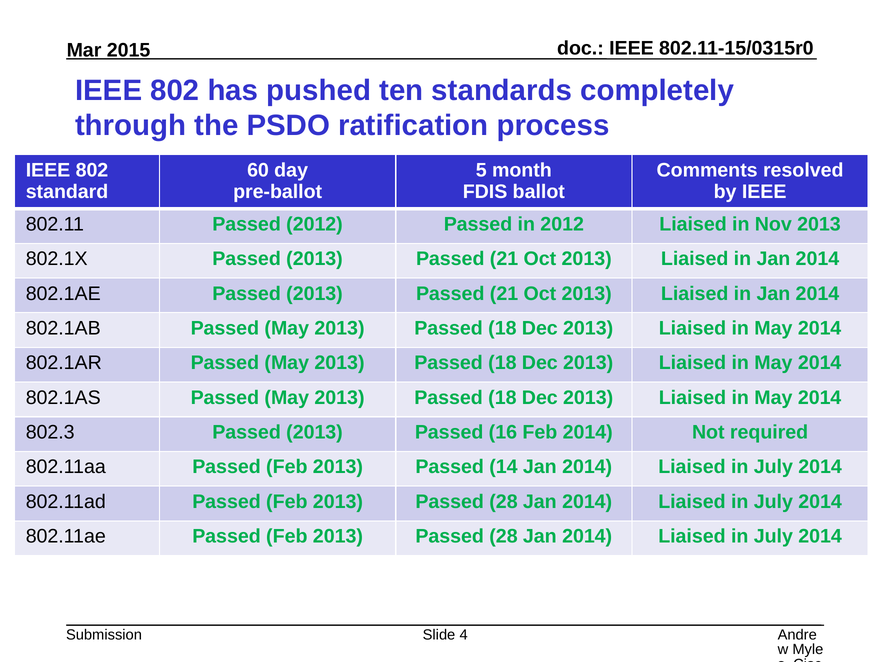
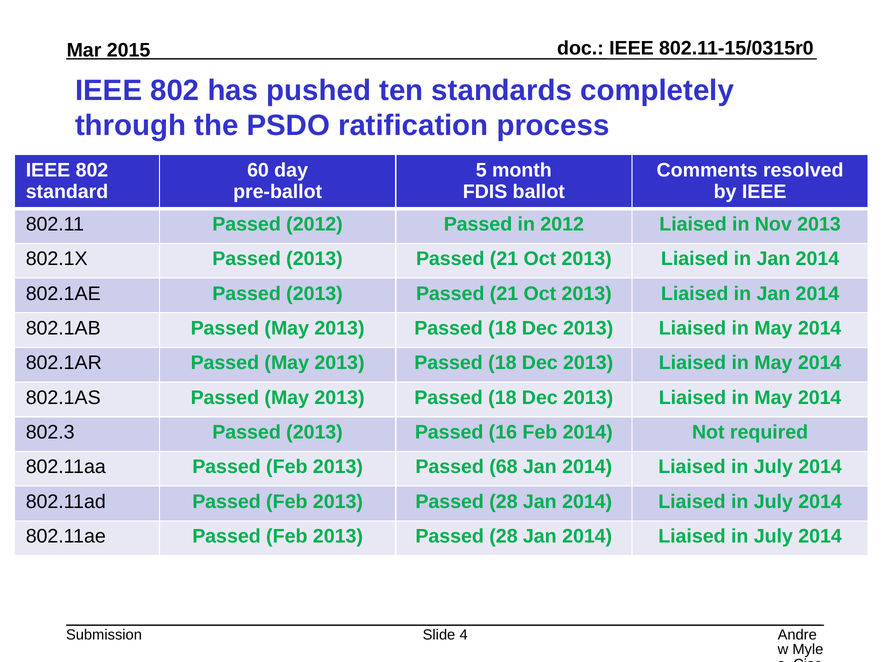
14: 14 -> 68 (503, 467)
